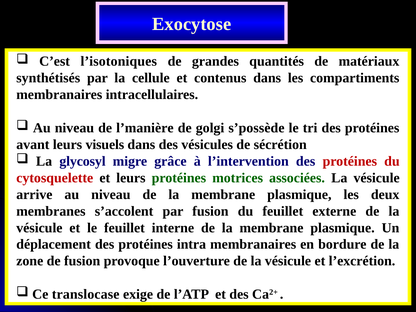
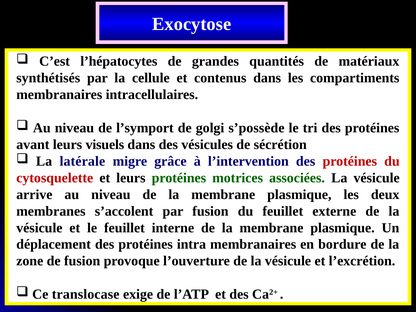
l’isotoniques: l’isotoniques -> l’hépatocytes (119, 61)
l’manière: l’manière -> l’symport (145, 128)
glycosyl: glycosyl -> latérale (82, 161)
